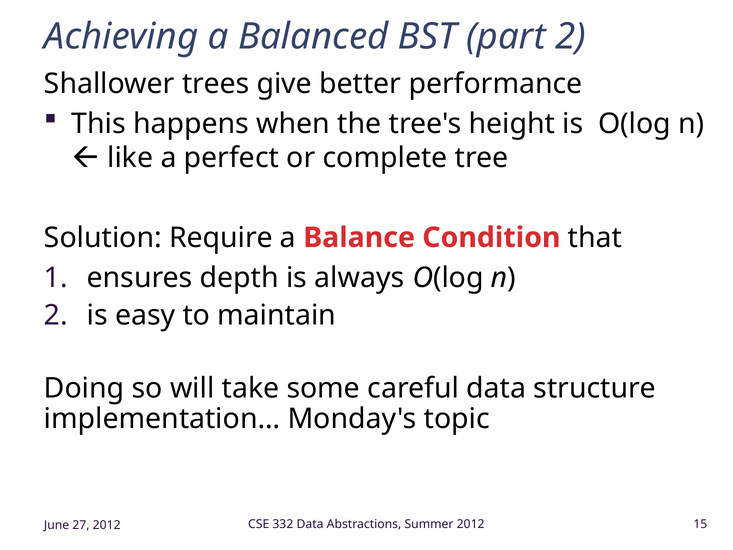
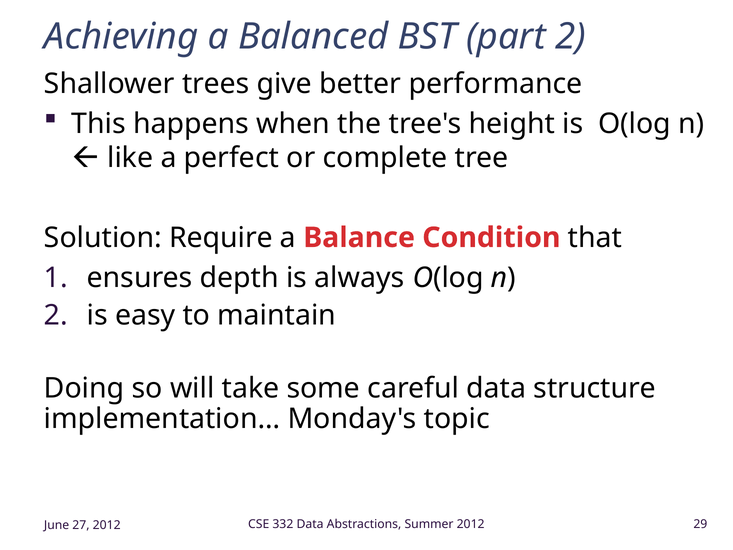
15: 15 -> 29 (700, 524)
